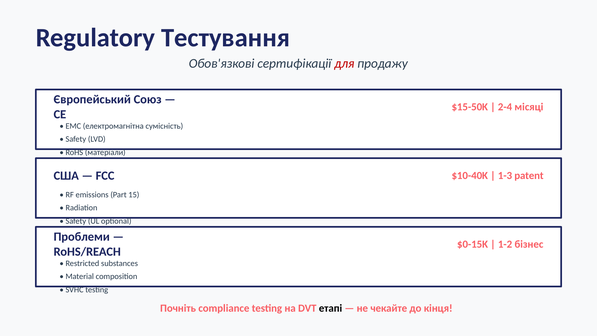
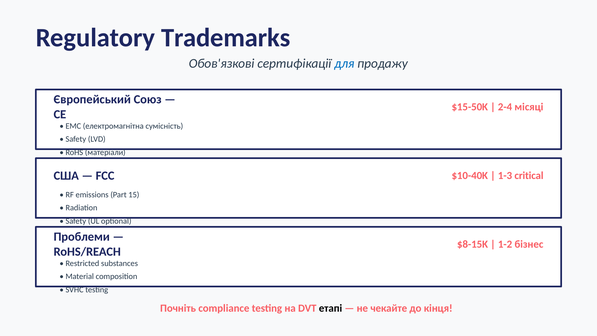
Тестування: Тестування -> Trademarks (226, 38)
для colour: red -> blue (344, 64)
patent: patent -> critical (529, 175)
$0-15K: $0-15K -> $8-15K (473, 244)
